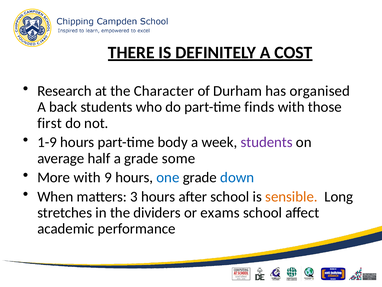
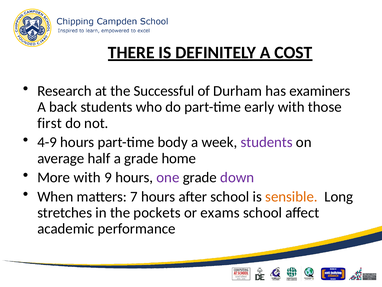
Character: Character -> Successful (164, 91)
organised: organised -> examiners (320, 91)
finds: finds -> early (259, 107)
1-9: 1-9 -> 4-9 (47, 142)
some: some -> home (179, 158)
one colour: blue -> purple (168, 177)
down colour: blue -> purple (237, 177)
3: 3 -> 7 (134, 196)
dividers: dividers -> pockets (157, 212)
